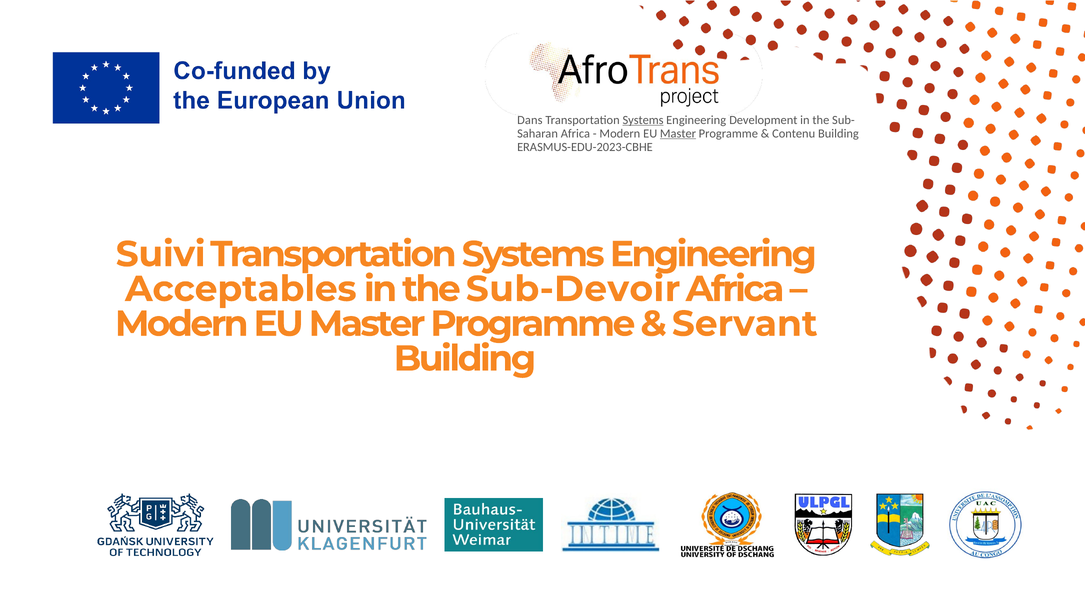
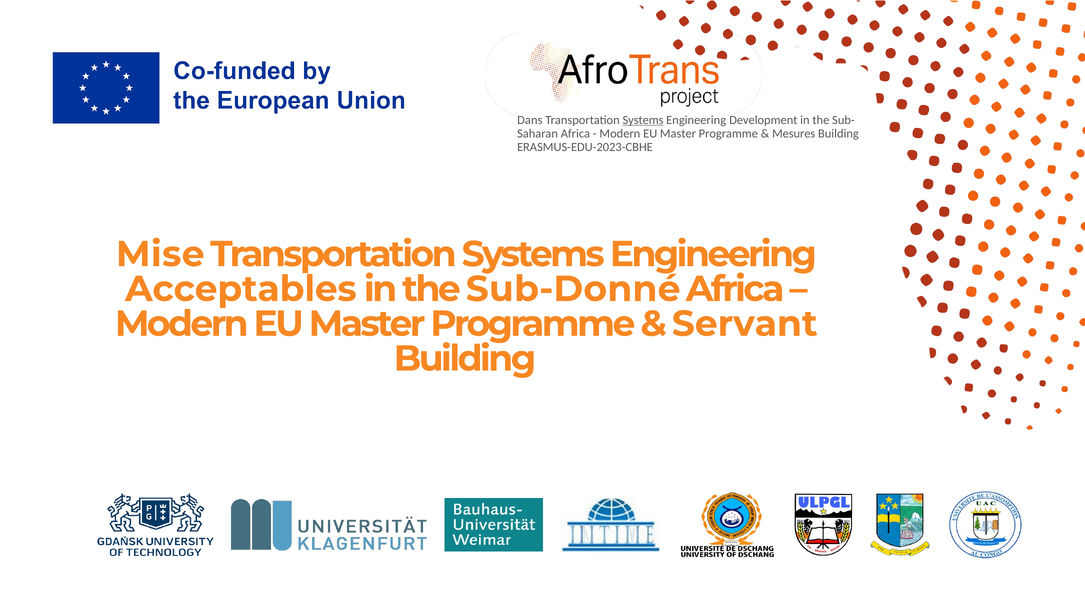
Master underline: present -> none (678, 133)
Contenu: Contenu -> Mesures (794, 133)
Suivi: Suivi -> Mise (160, 254)
Sub-Devoir: Sub-Devoir -> Sub-Donné (573, 289)
